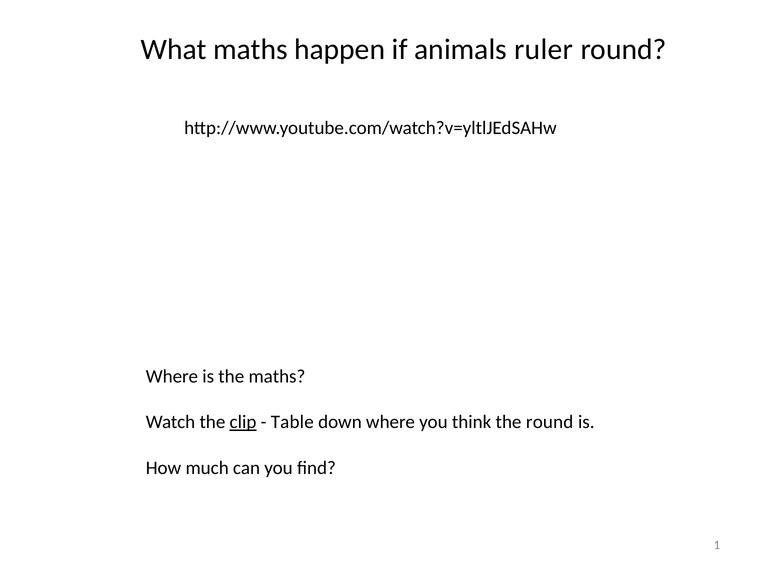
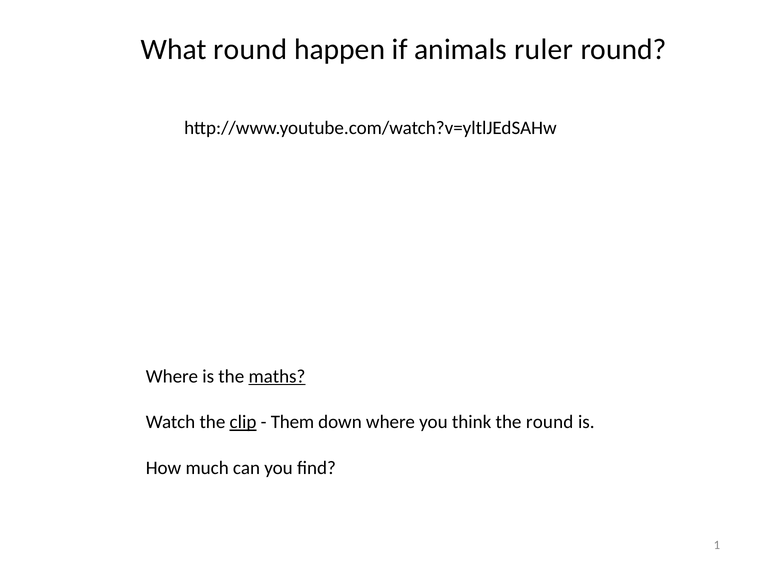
What maths: maths -> round (250, 49)
maths underline: none -> present (277, 377)
Table: Table -> Them (292, 422)
